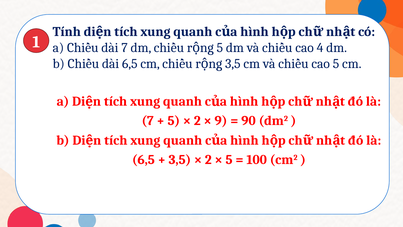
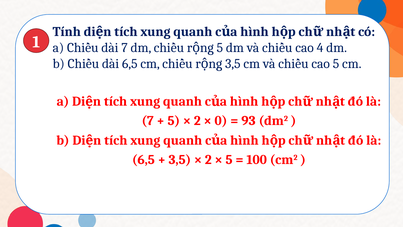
9: 9 -> 0 (221, 121)
90: 90 -> 93 (248, 121)
